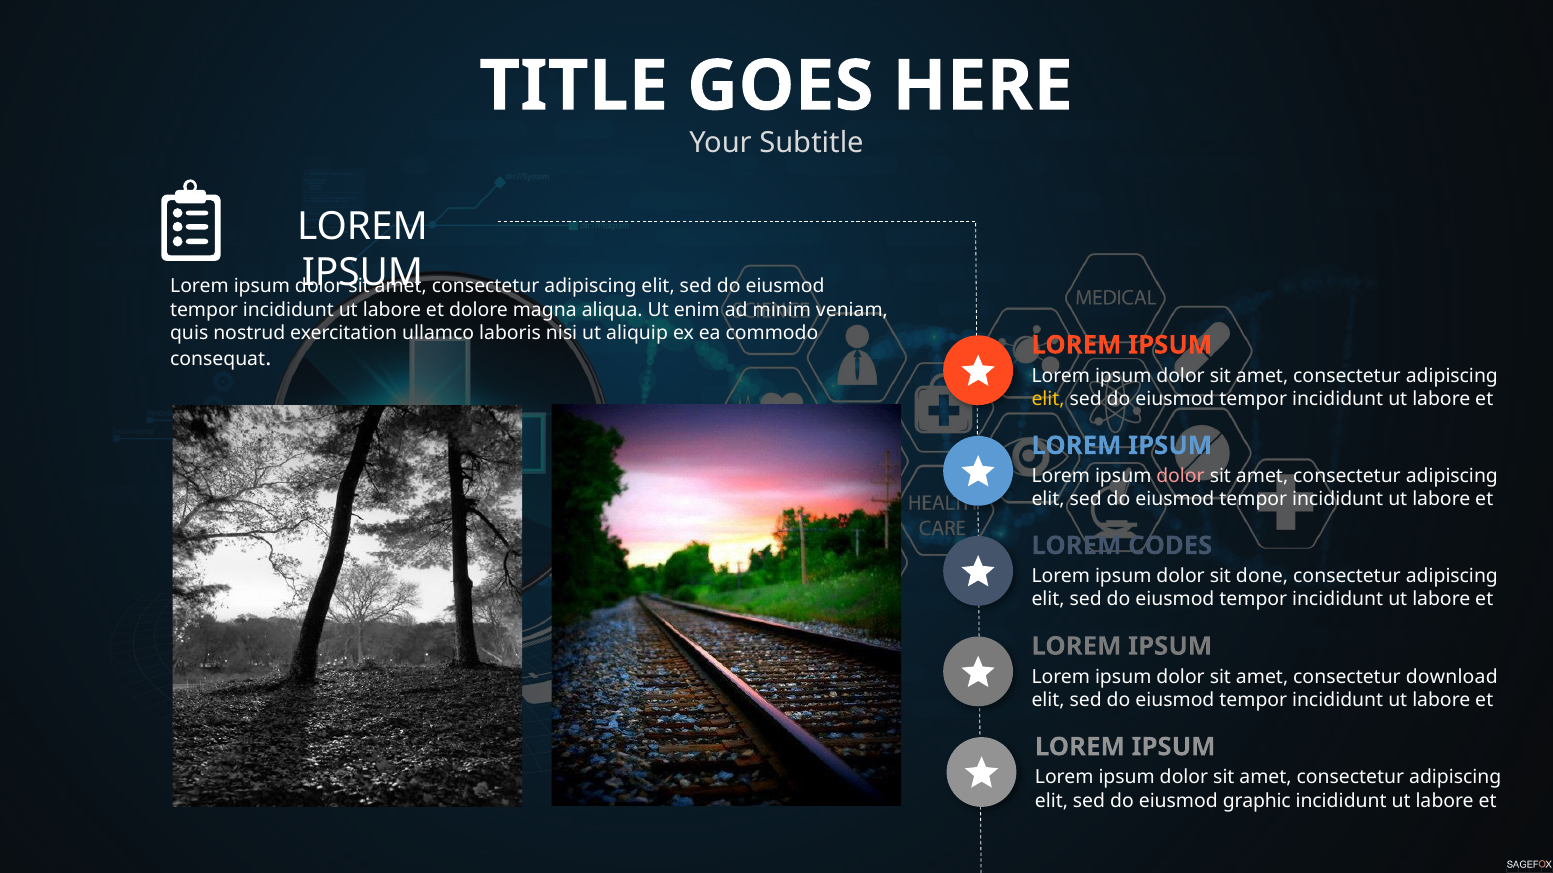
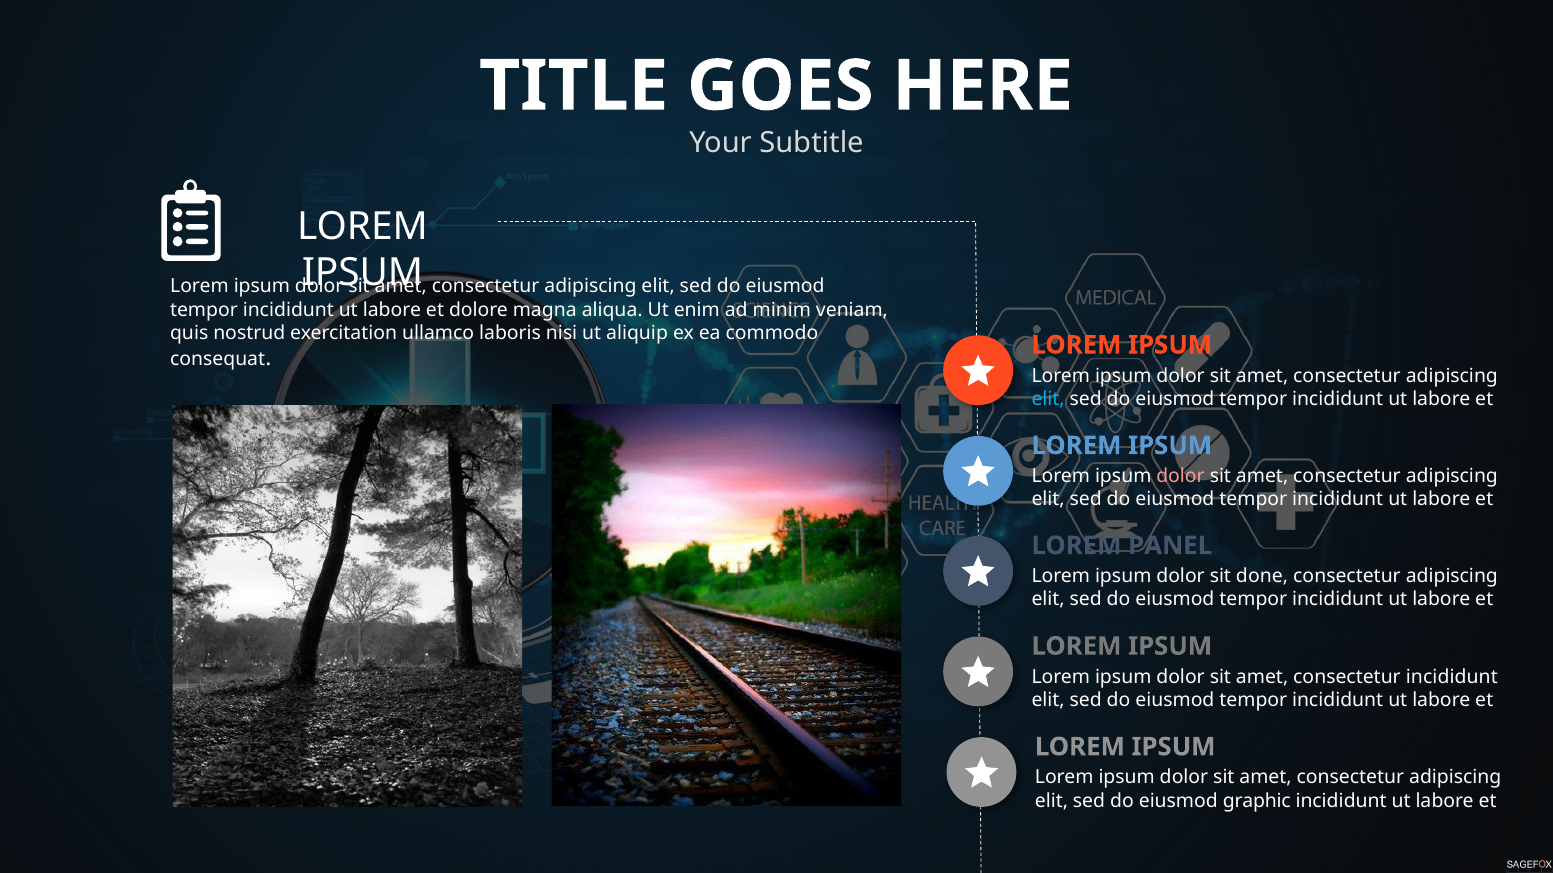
elit colour: yellow -> light blue (1048, 399)
CODES: CODES -> PANEL (1170, 546)
consectetur download: download -> incididunt (1452, 677)
